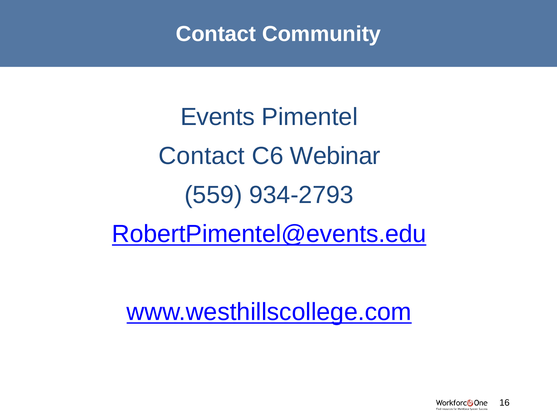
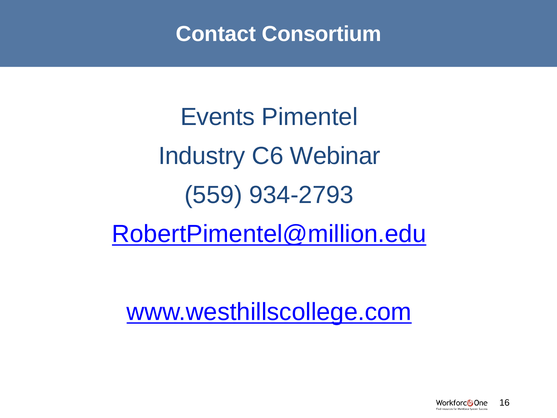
Community: Community -> Consortium (322, 34)
Contact: Contact -> Industry (202, 156)
RobertPimentel@events.edu: RobertPimentel@events.edu -> RobertPimentel@million.edu (269, 234)
